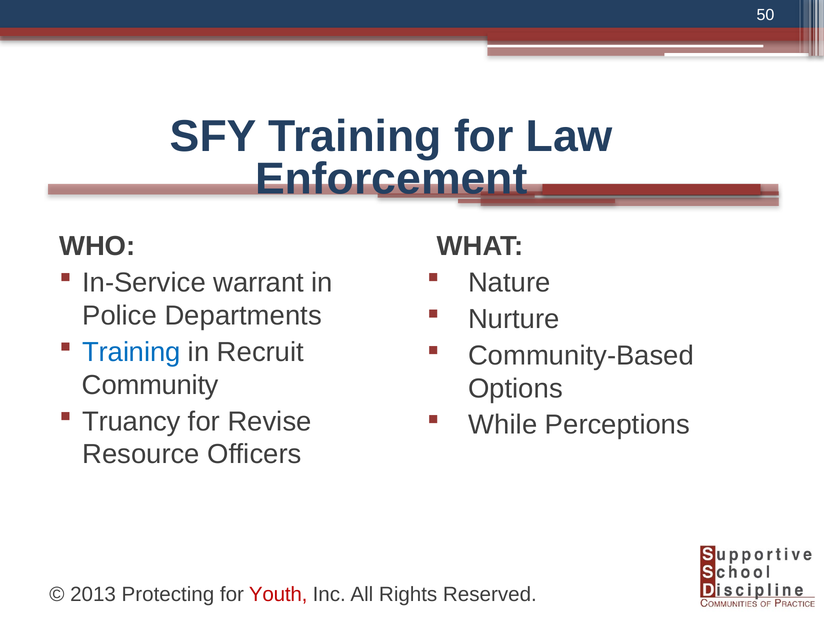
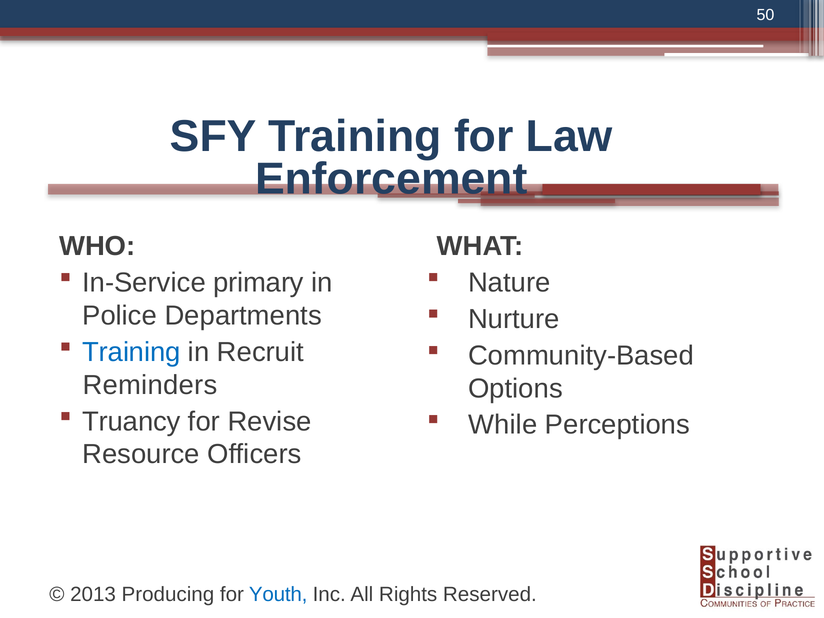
warrant: warrant -> primary (259, 283)
Community: Community -> Reminders (150, 385)
Protecting: Protecting -> Producing (168, 595)
Youth colour: red -> blue (278, 595)
